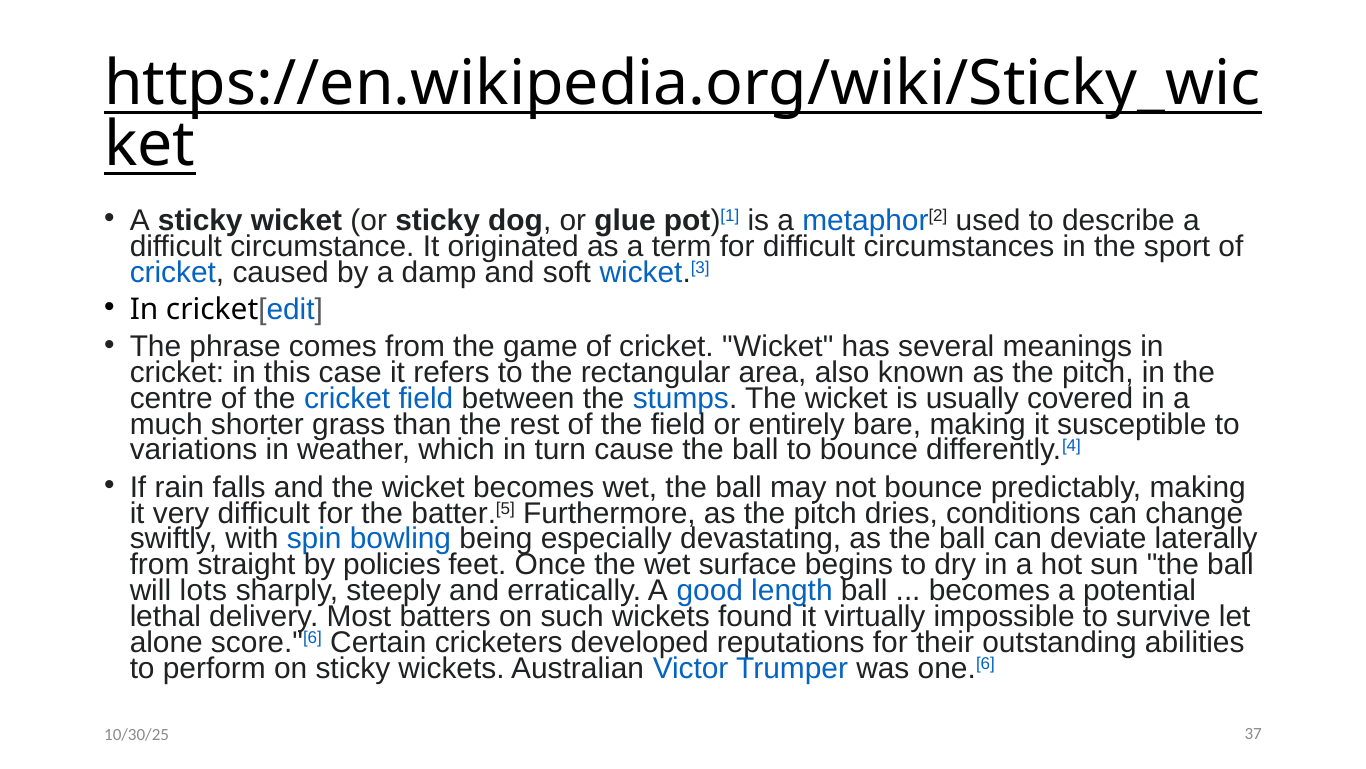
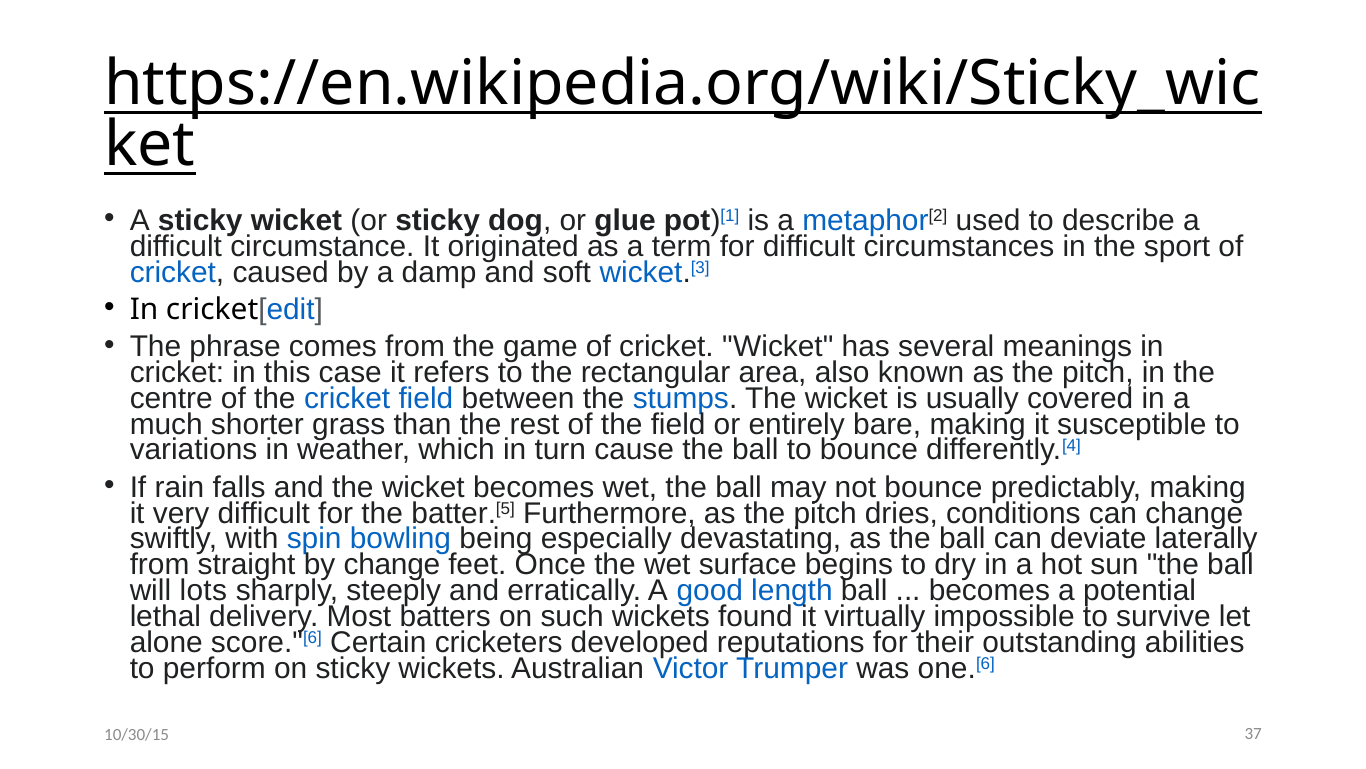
by policies: policies -> change (392, 564)
10/30/25: 10/30/25 -> 10/30/15 (137, 734)
